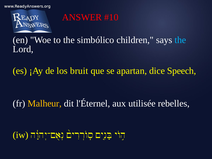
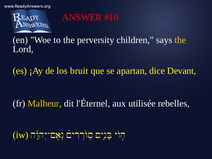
simbólico: simbólico -> perversity (96, 40)
the colour: light blue -> yellow (180, 40)
Speech: Speech -> Devant (182, 71)
